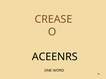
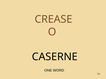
ACEENRS: ACEENRS -> CASERNE (55, 57)
